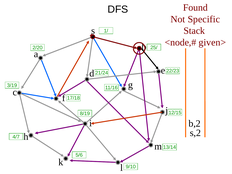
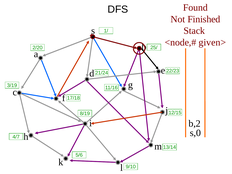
Specific: Specific -> Finished (204, 19)
s,2: s,2 -> s,0 (195, 133)
